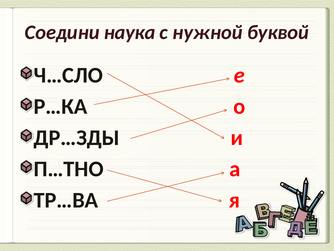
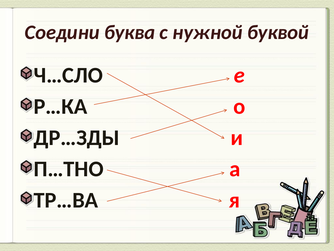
наука: наука -> буква (130, 32)
